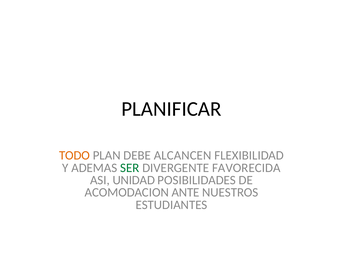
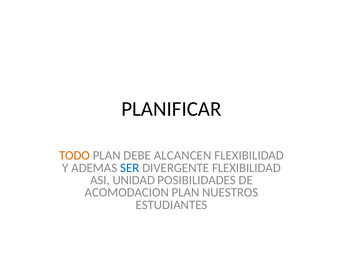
SER colour: green -> blue (130, 168)
DIVERGENTE FAVORECIDA: FAVORECIDA -> FLEXIBILIDAD (246, 168)
ACOMODACION ANTE: ANTE -> PLAN (186, 193)
